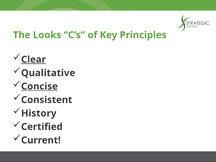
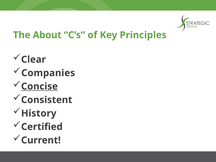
Looks: Looks -> About (47, 35)
Clear underline: present -> none (33, 60)
Qualitative: Qualitative -> Companies (48, 73)
